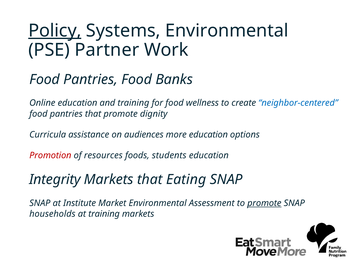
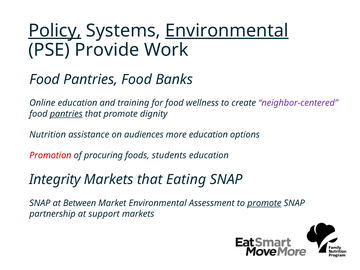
Environmental underline: none -> present (227, 31)
Partner: Partner -> Provide (107, 50)
neighbor-centered colour: blue -> purple (298, 103)
pantries underline: none -> present (66, 114)
Curricula: Curricula -> Nutrition (48, 135)
resources: resources -> procuring (103, 155)
Institute: Institute -> Between (80, 203)
households: households -> partnership (52, 214)
at training: training -> support (104, 214)
